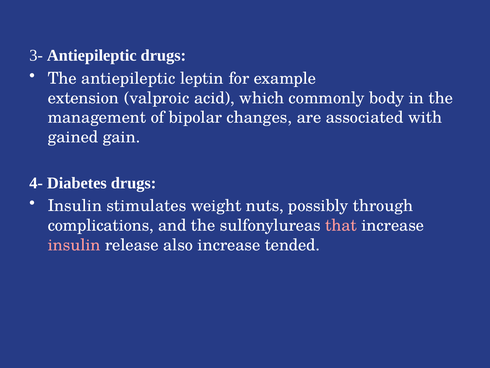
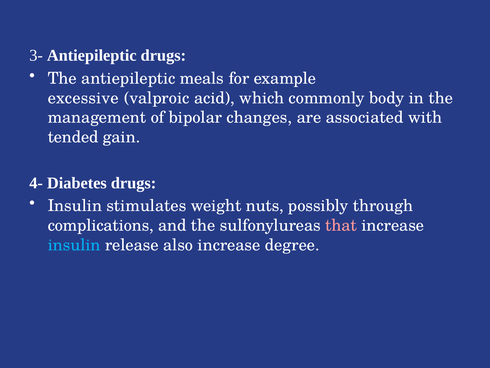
leptin: leptin -> meals (202, 78)
extension: extension -> excessive (83, 98)
gained: gained -> tended (73, 137)
insulin colour: pink -> light blue (74, 245)
tended: tended -> degree (292, 245)
